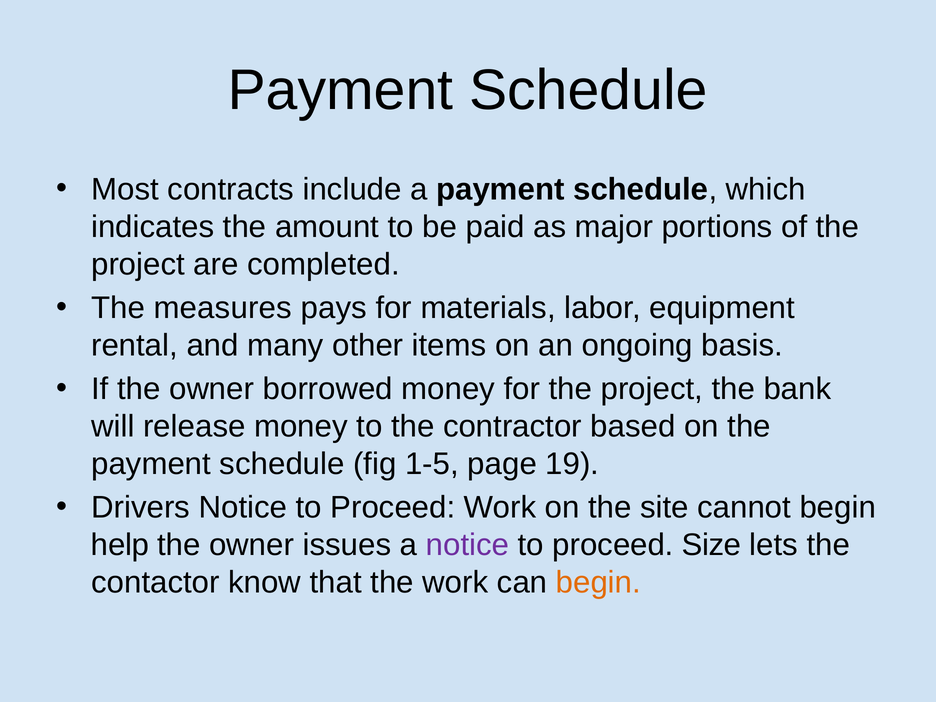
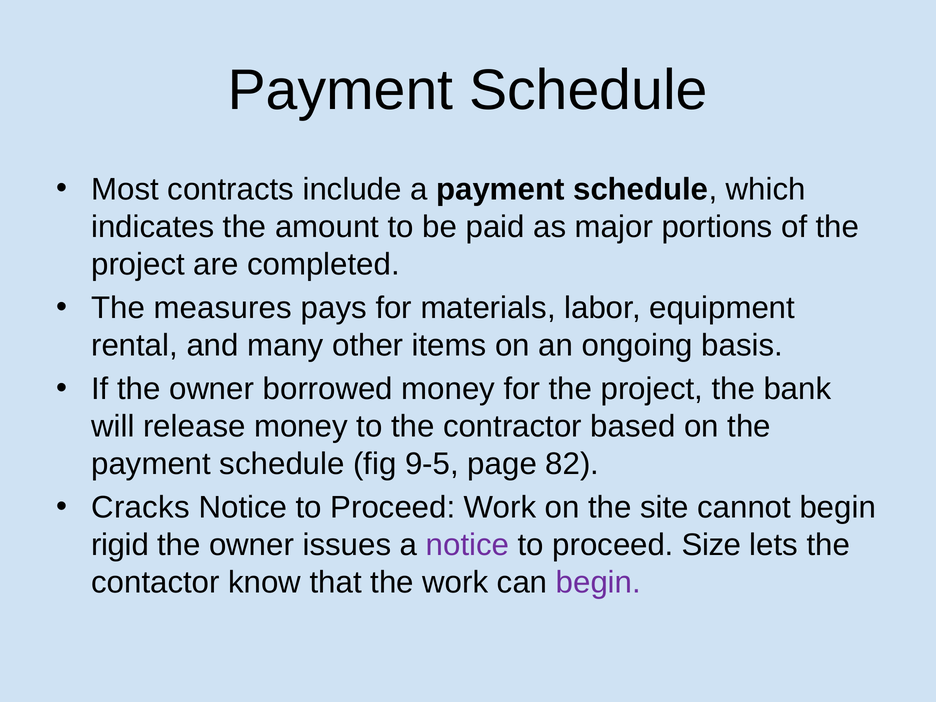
1-5: 1-5 -> 9-5 (432, 464)
19: 19 -> 82 (572, 464)
Drivers: Drivers -> Cracks (141, 508)
help: help -> rigid (120, 545)
begin colour: orange -> purple (598, 582)
